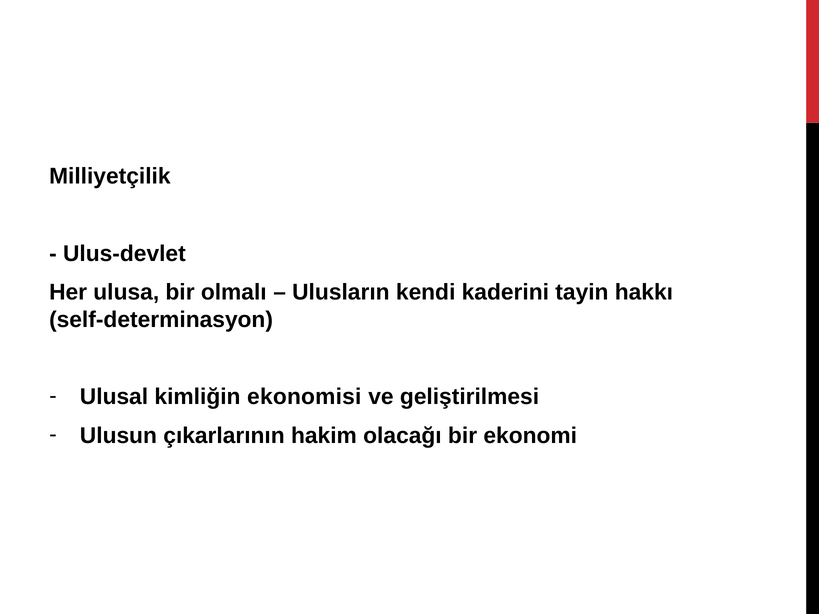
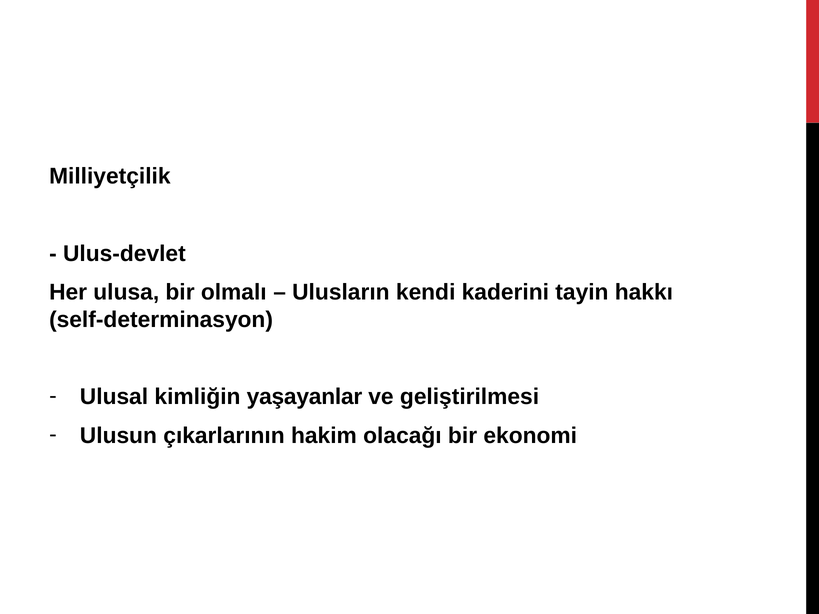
ekonomisi: ekonomisi -> yaşayanlar (304, 397)
